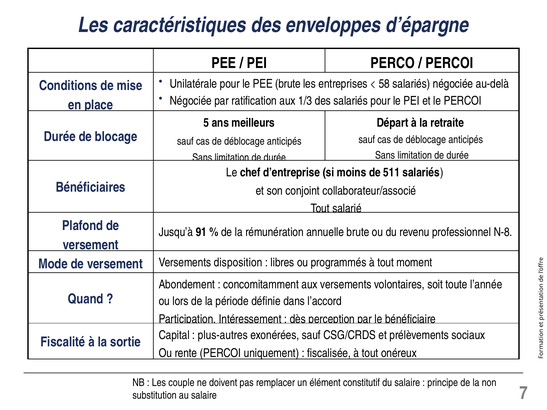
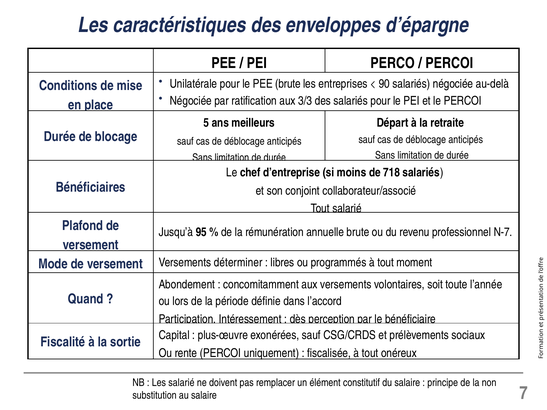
58: 58 -> 90 (384, 84)
1/3: 1/3 -> 3/3 (305, 101)
511: 511 -> 718 (392, 173)
91: 91 -> 95 (201, 232)
N-8: N-8 -> N-7 (503, 232)
disposition: disposition -> déterminer (238, 263)
plus-autres: plus-autres -> plus-œuvre (223, 335)
Les couple: couple -> salarié (181, 383)
